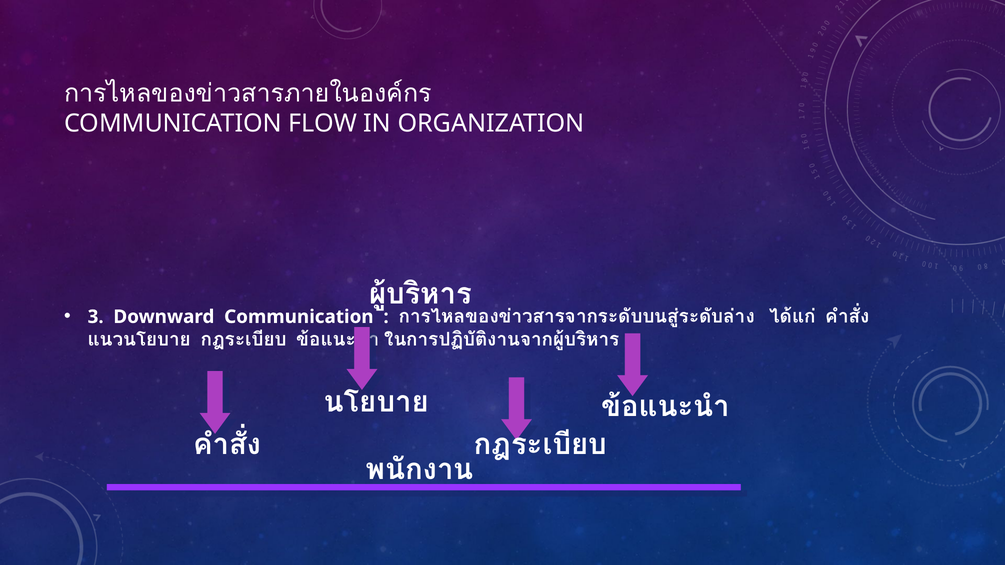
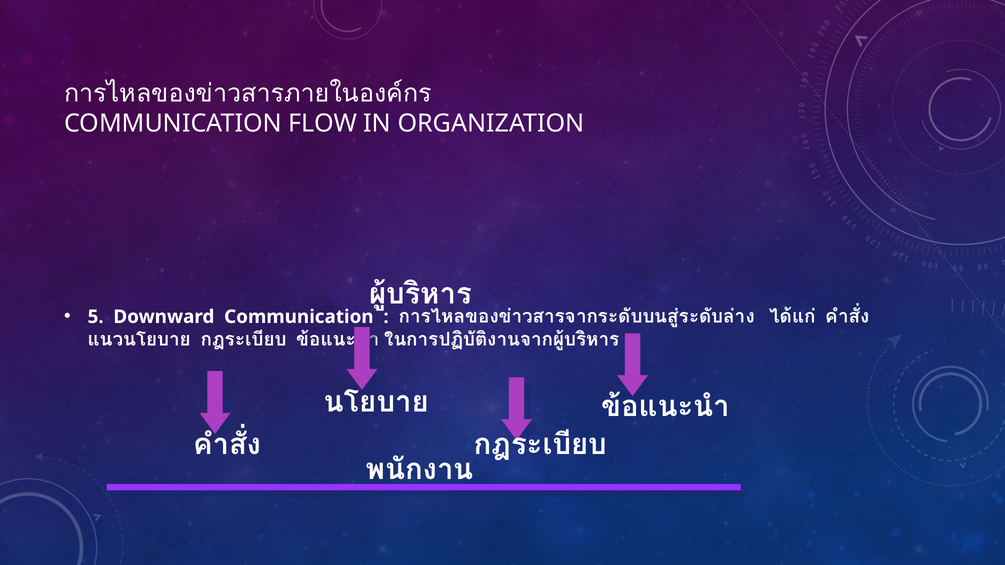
3: 3 -> 5 (96, 317)
